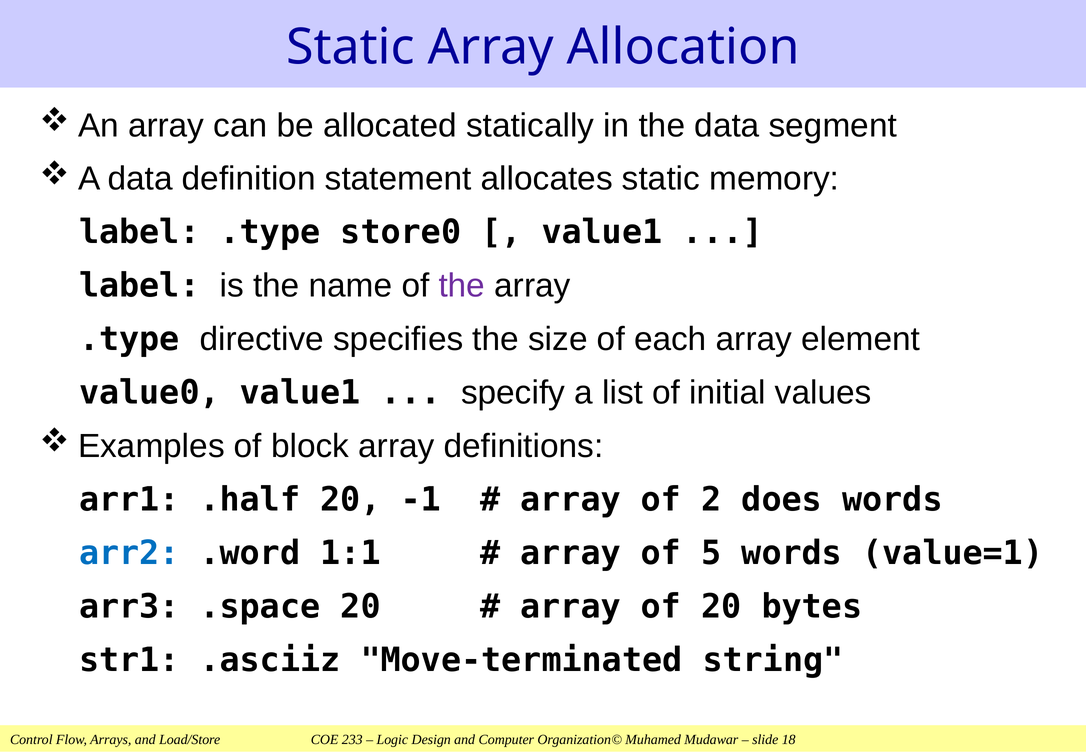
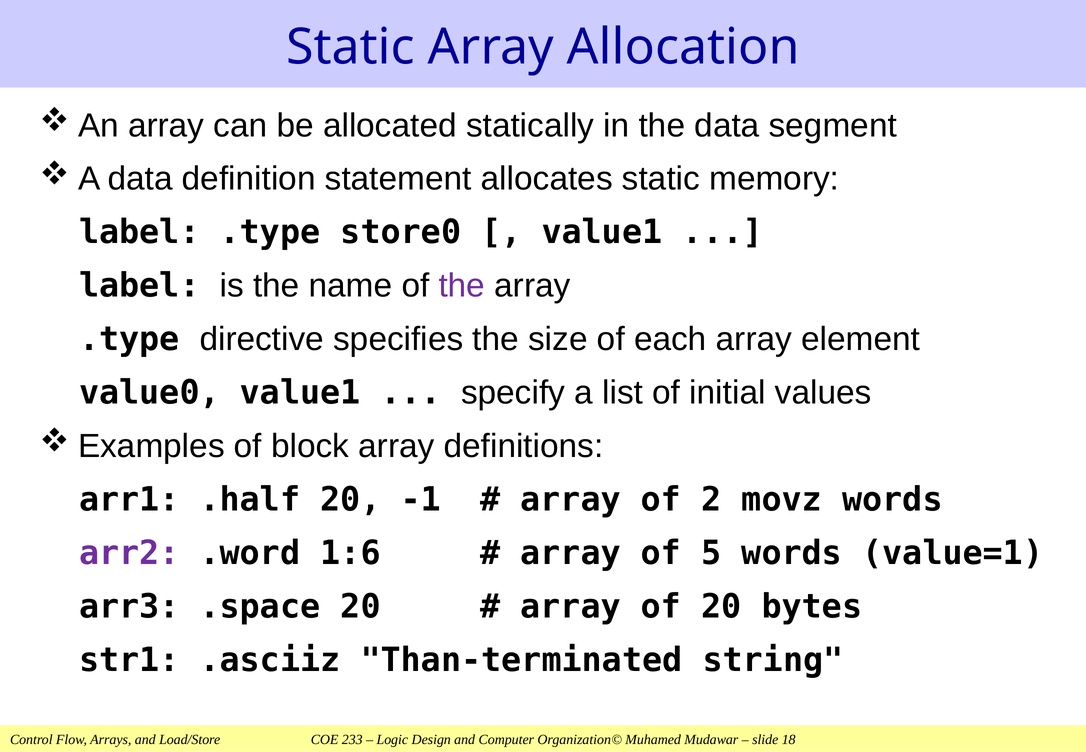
does: does -> movz (782, 500)
arr2 colour: blue -> purple (129, 553)
1:1: 1:1 -> 1:6 (350, 553)
Move-terminated: Move-terminated -> Than-terminated (521, 660)
